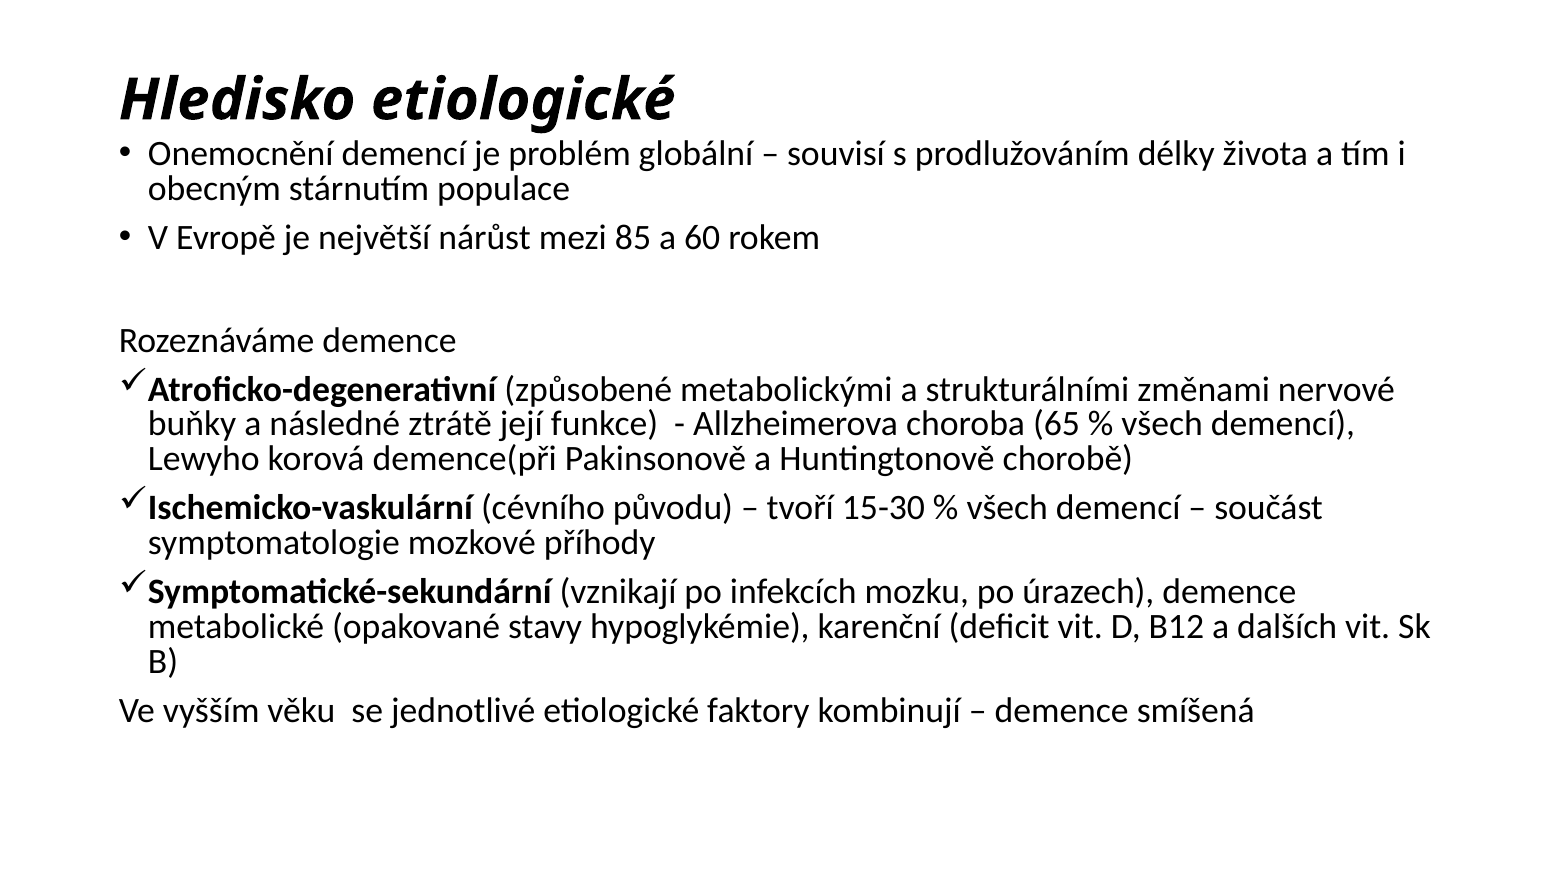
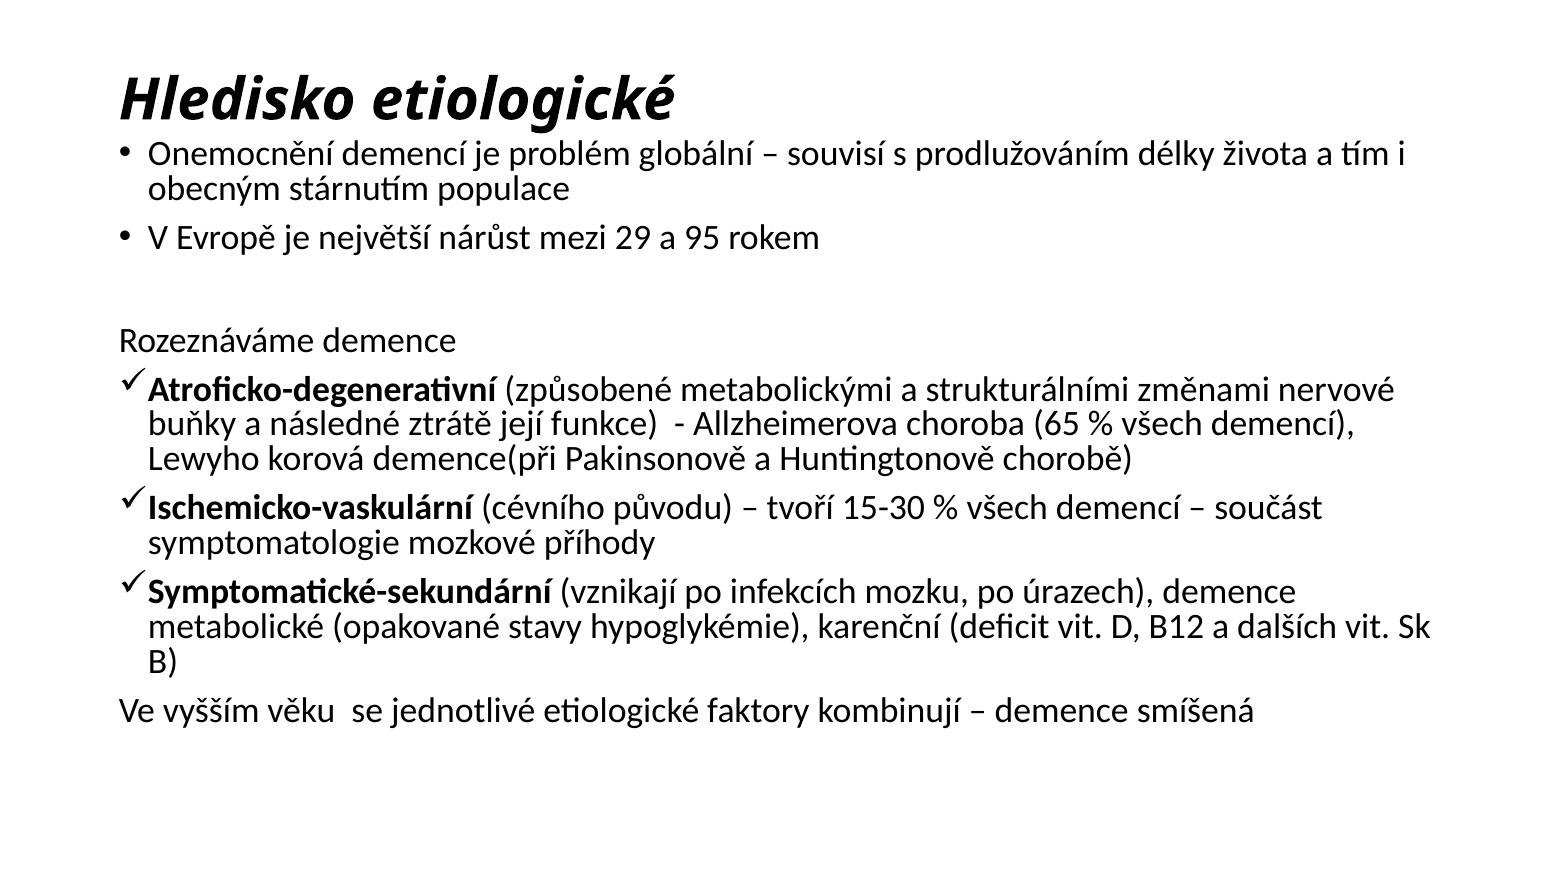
85: 85 -> 29 (633, 238)
60: 60 -> 95 (702, 238)
